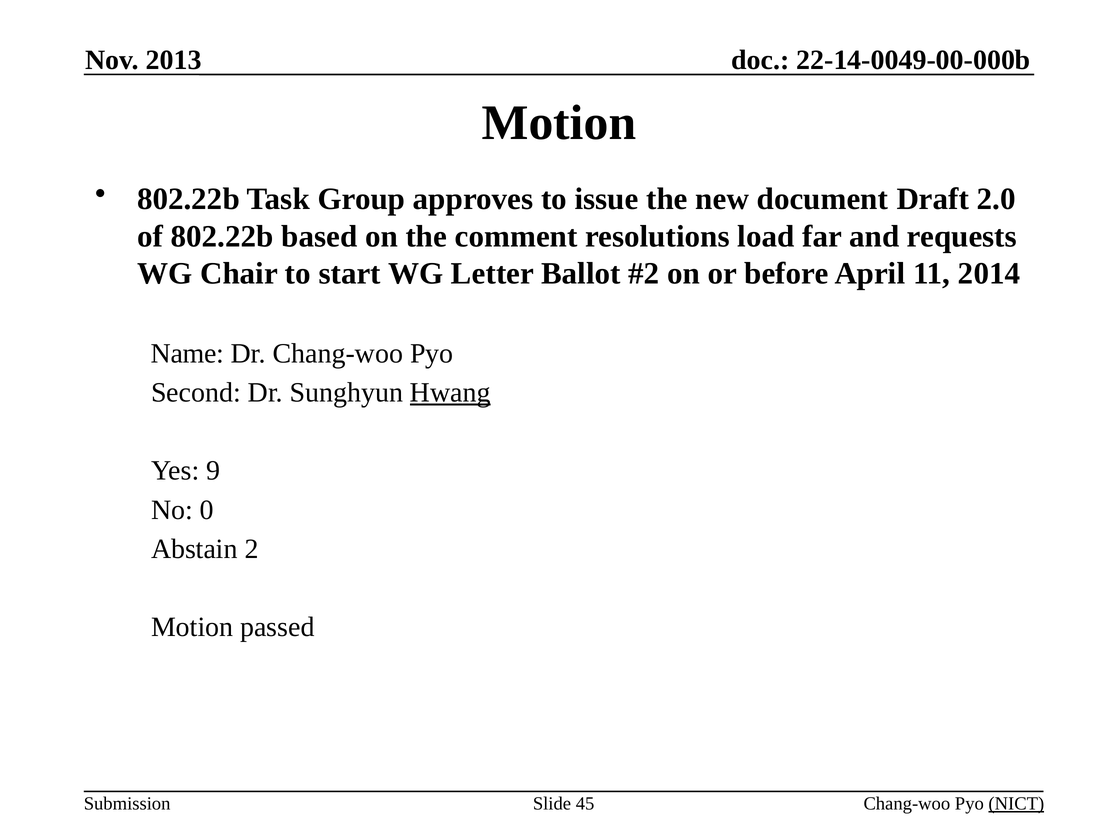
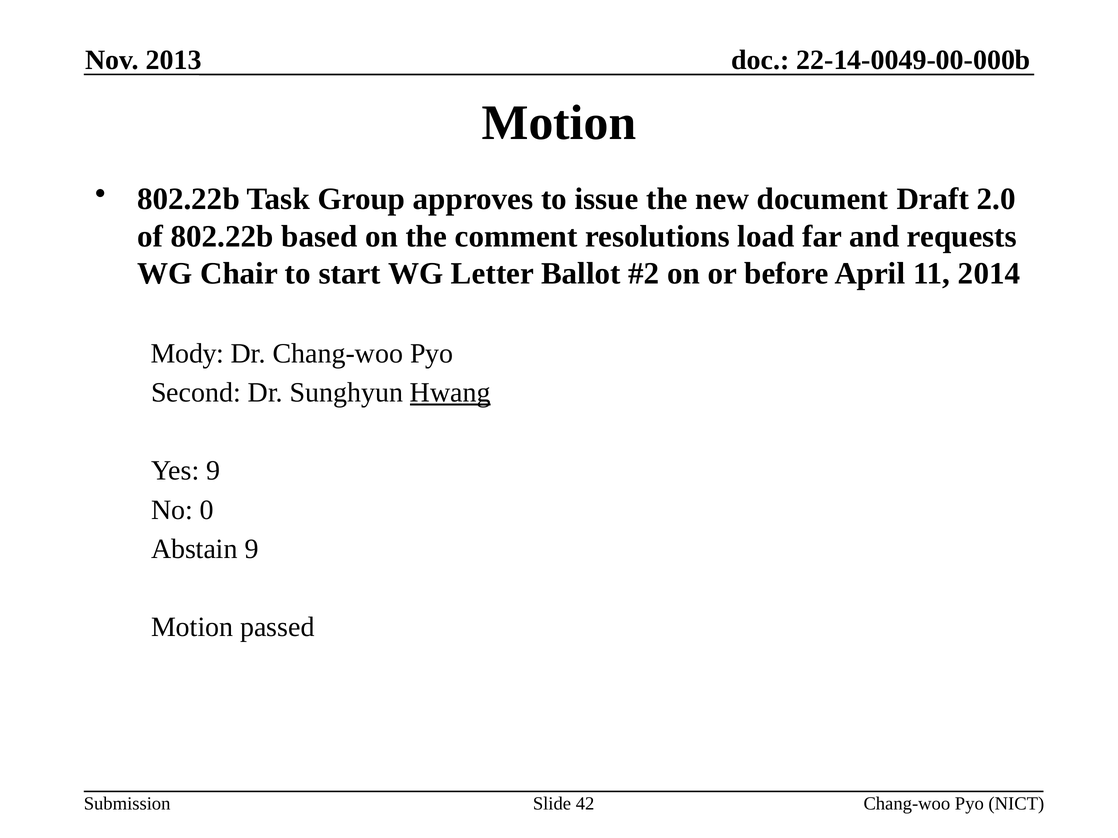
Name: Name -> Mody (188, 354)
Abstain 2: 2 -> 9 (252, 549)
45: 45 -> 42 (585, 804)
NICT underline: present -> none (1016, 804)
